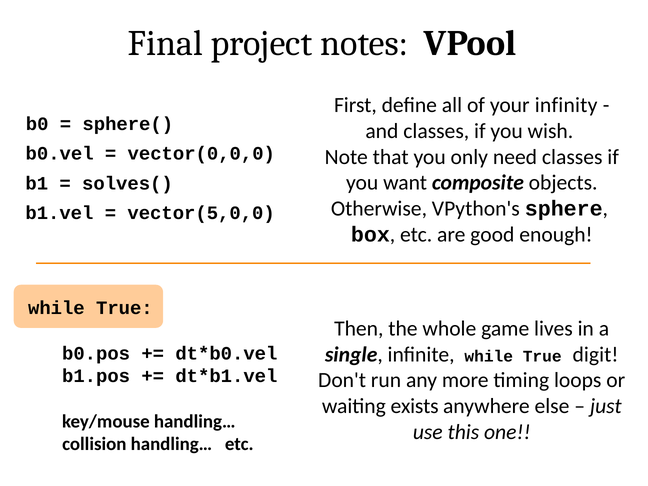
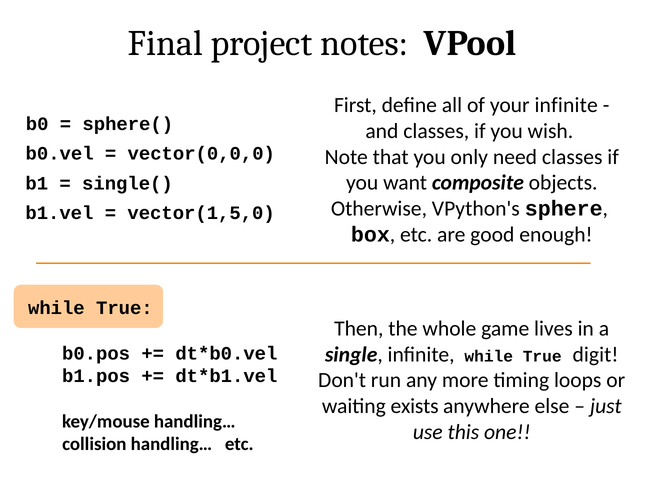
your infinity: infinity -> infinite (566, 105)
solves(: solves( -> single( (127, 183)
vector(5,0,0: vector(5,0,0 -> vector(1,5,0 (201, 213)
